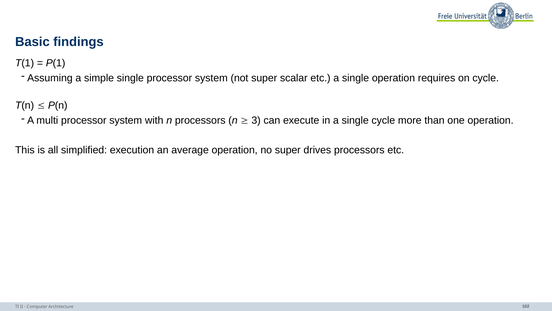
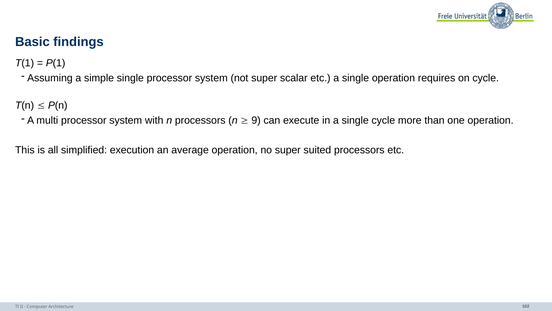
3: 3 -> 9 (256, 120)
drives: drives -> suited (317, 150)
